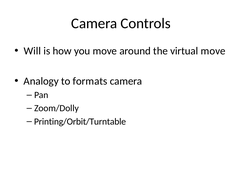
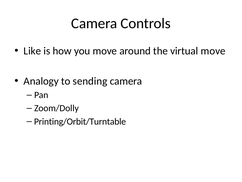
Will: Will -> Like (32, 51)
formats: formats -> sending (90, 81)
